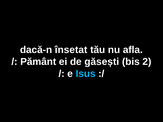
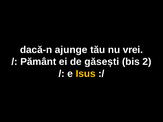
însetat: însetat -> ajunge (71, 50)
afla: afla -> vrei (133, 50)
Isus colour: light blue -> yellow (86, 74)
